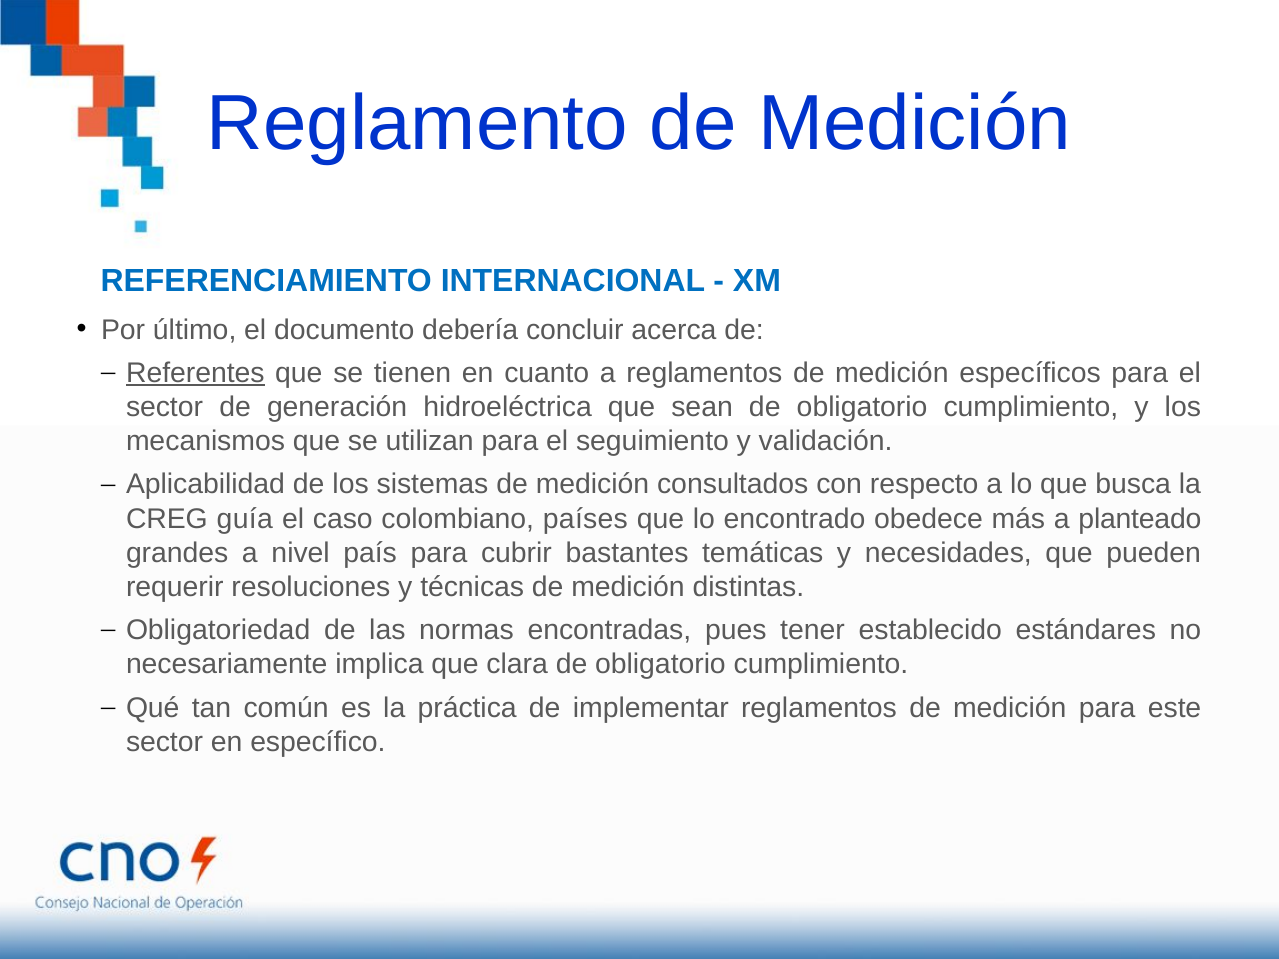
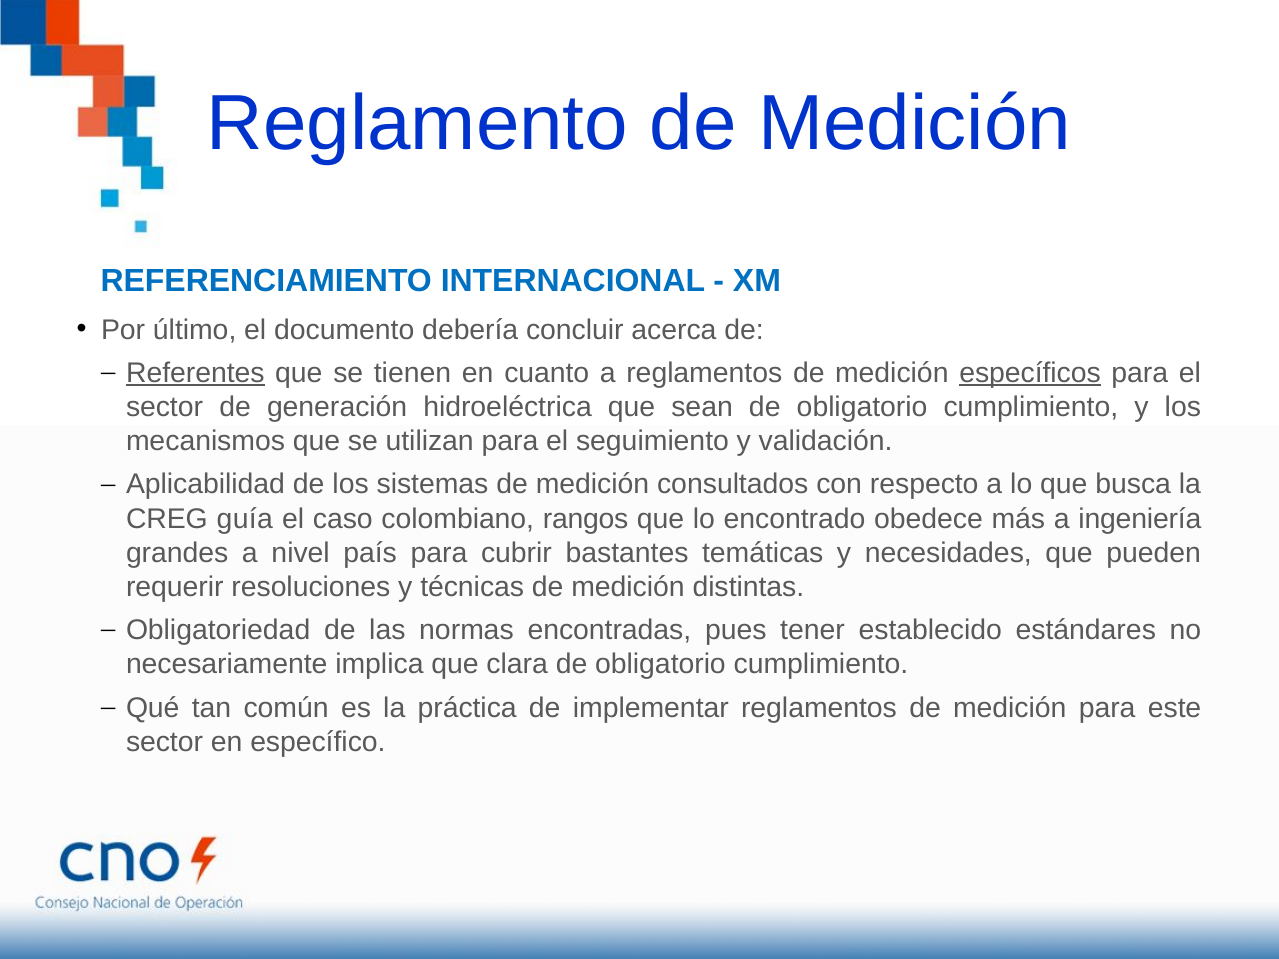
específicos underline: none -> present (1030, 373)
países: países -> rangos (586, 519)
planteado: planteado -> ingeniería (1140, 519)
